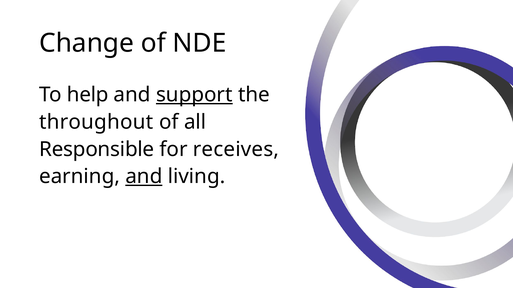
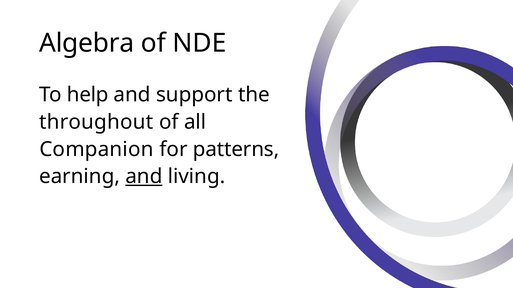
Change: Change -> Algebra (87, 43)
support underline: present -> none (194, 95)
Responsible: Responsible -> Companion (96, 150)
receives: receives -> patterns (236, 150)
